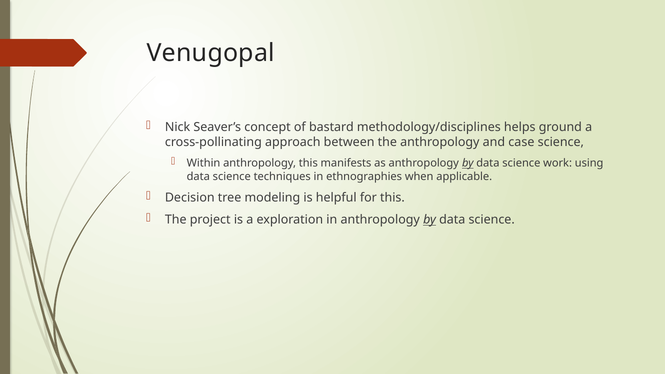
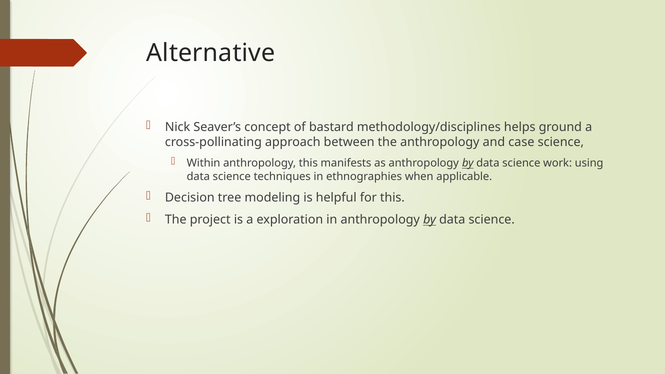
Venugopal: Venugopal -> Alternative (211, 53)
